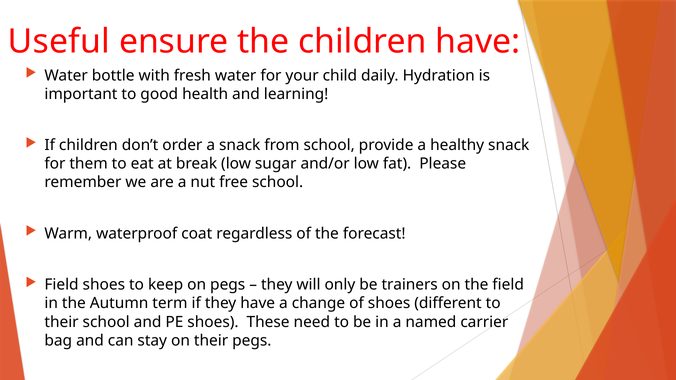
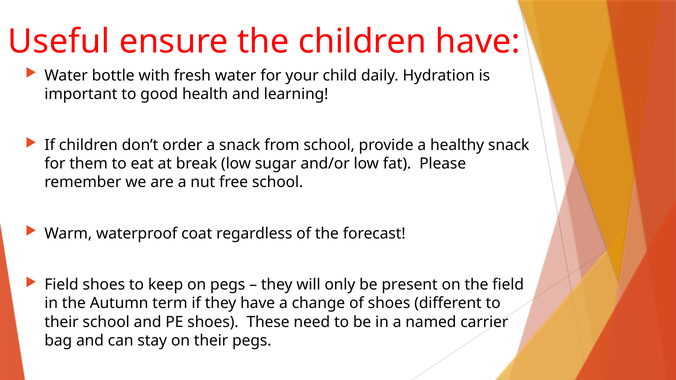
trainers: trainers -> present (410, 285)
